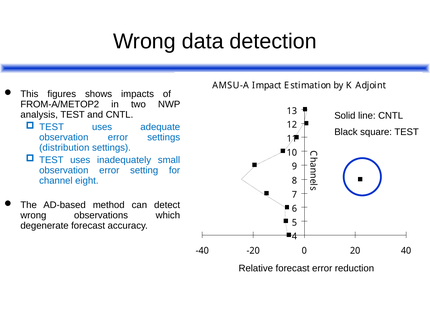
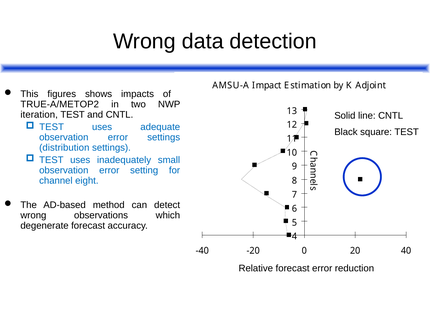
FROM-A/METOP2: FROM-A/METOP2 -> TRUE-A/METOP2 (60, 104)
analysis: analysis -> iteration (39, 115)
